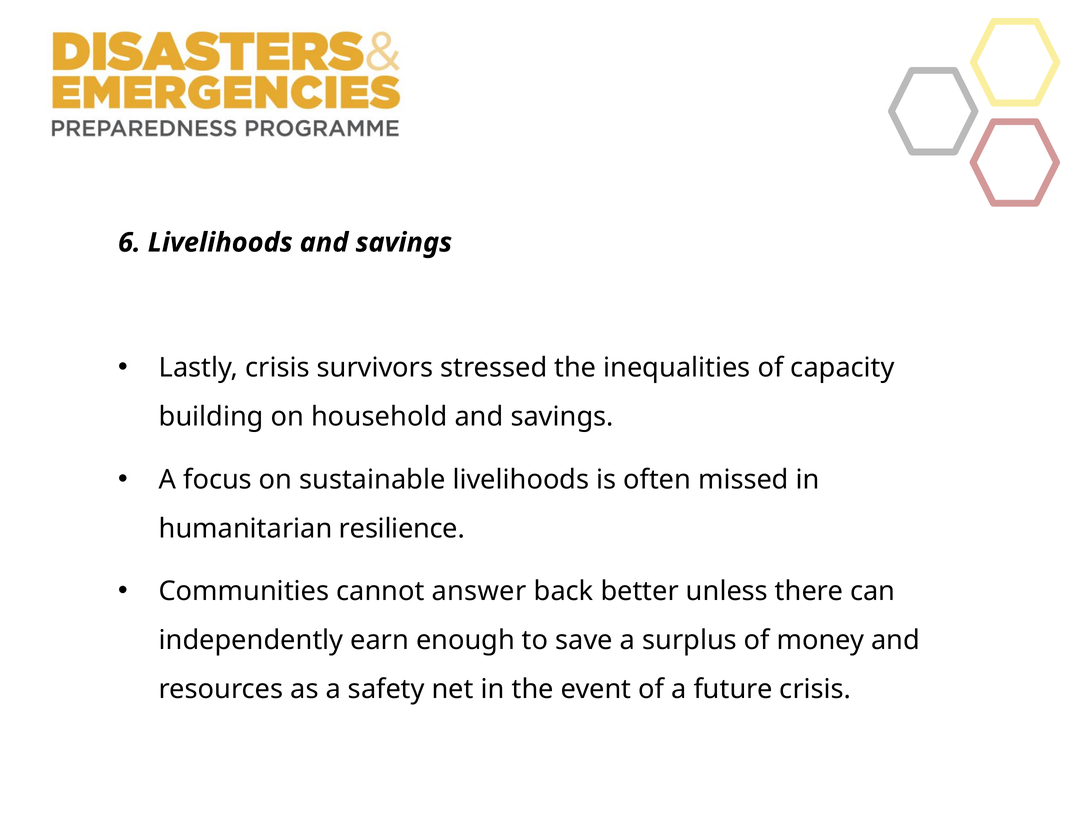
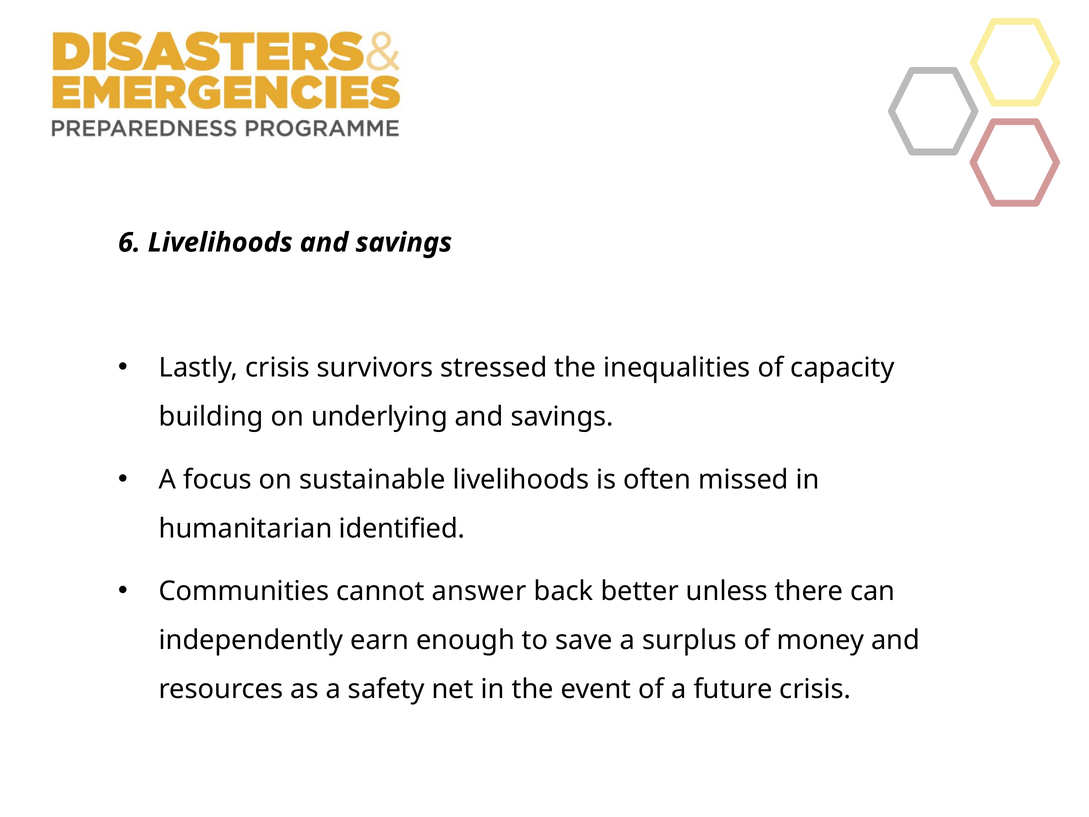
household: household -> underlying (379, 417)
resilience: resilience -> identified (402, 528)
